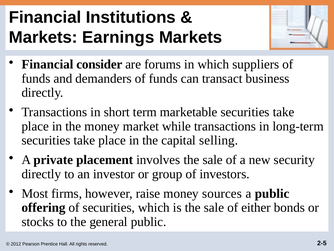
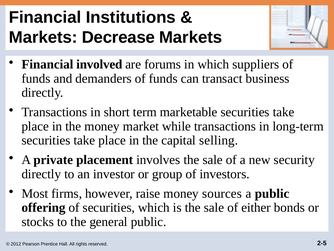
Earnings: Earnings -> Decrease (118, 37)
consider: consider -> involved (99, 64)
